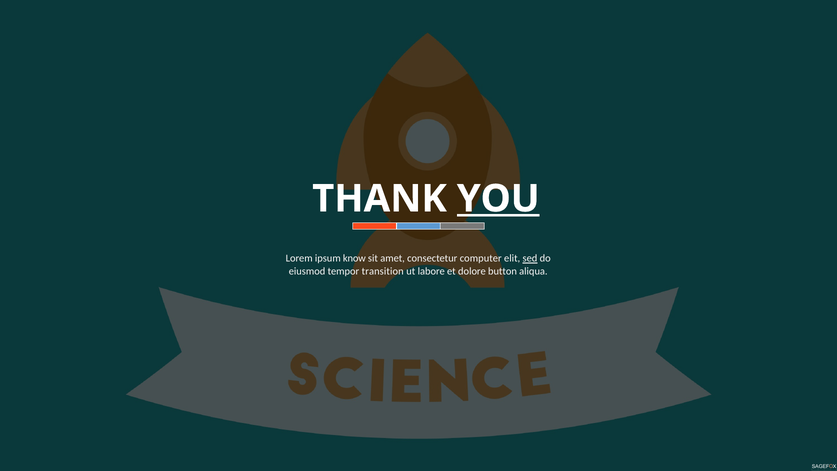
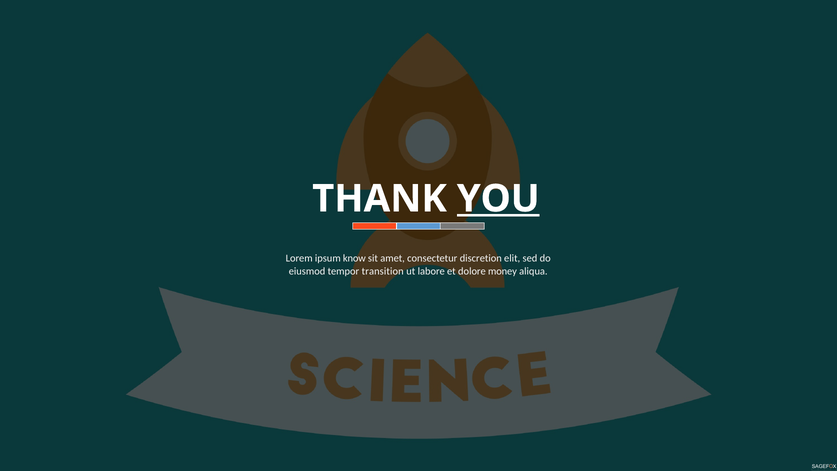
computer: computer -> discretion (481, 258)
sed underline: present -> none (530, 258)
button: button -> money (502, 271)
